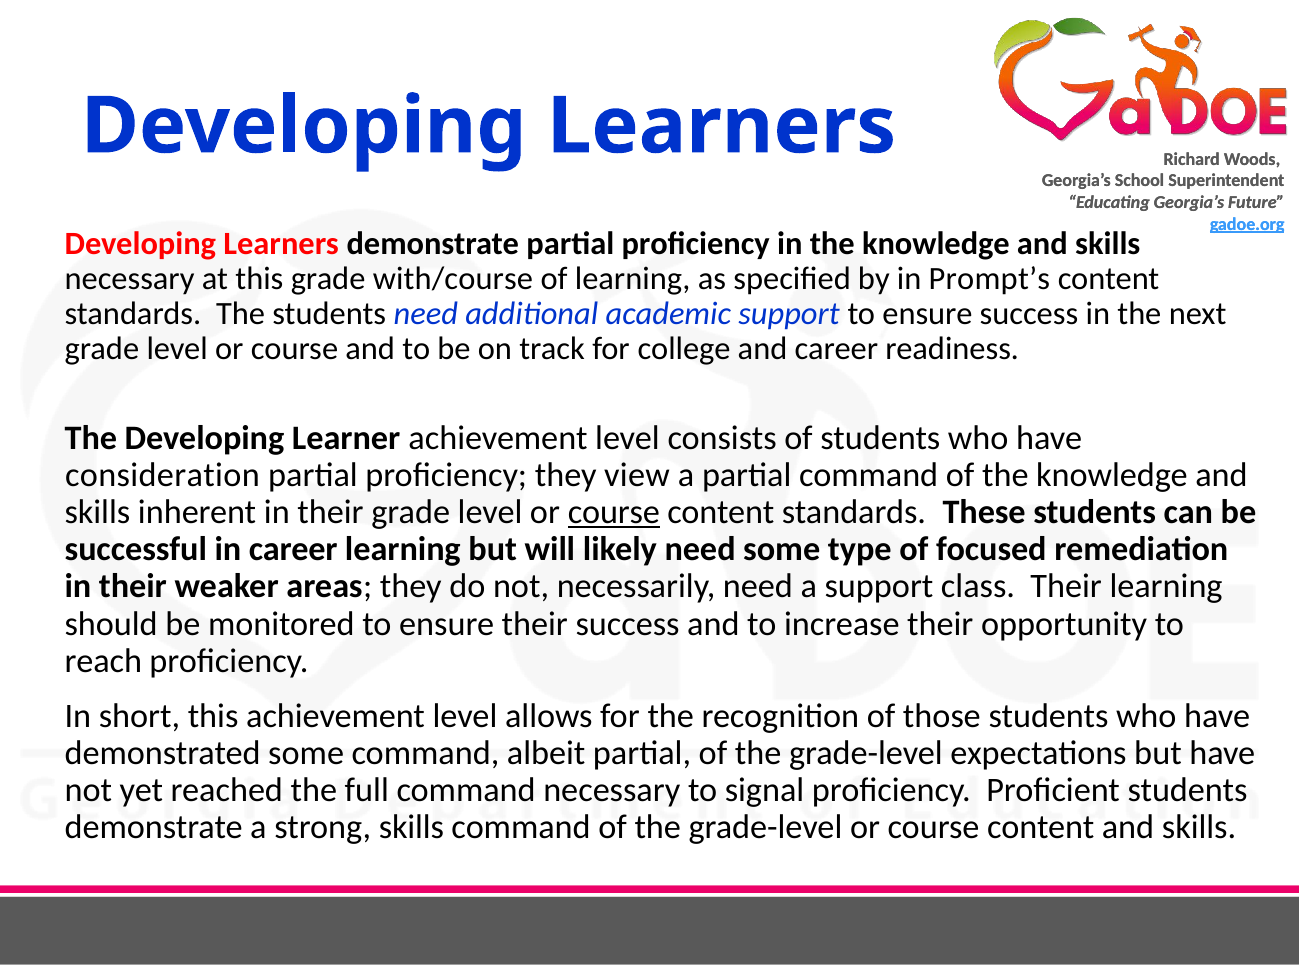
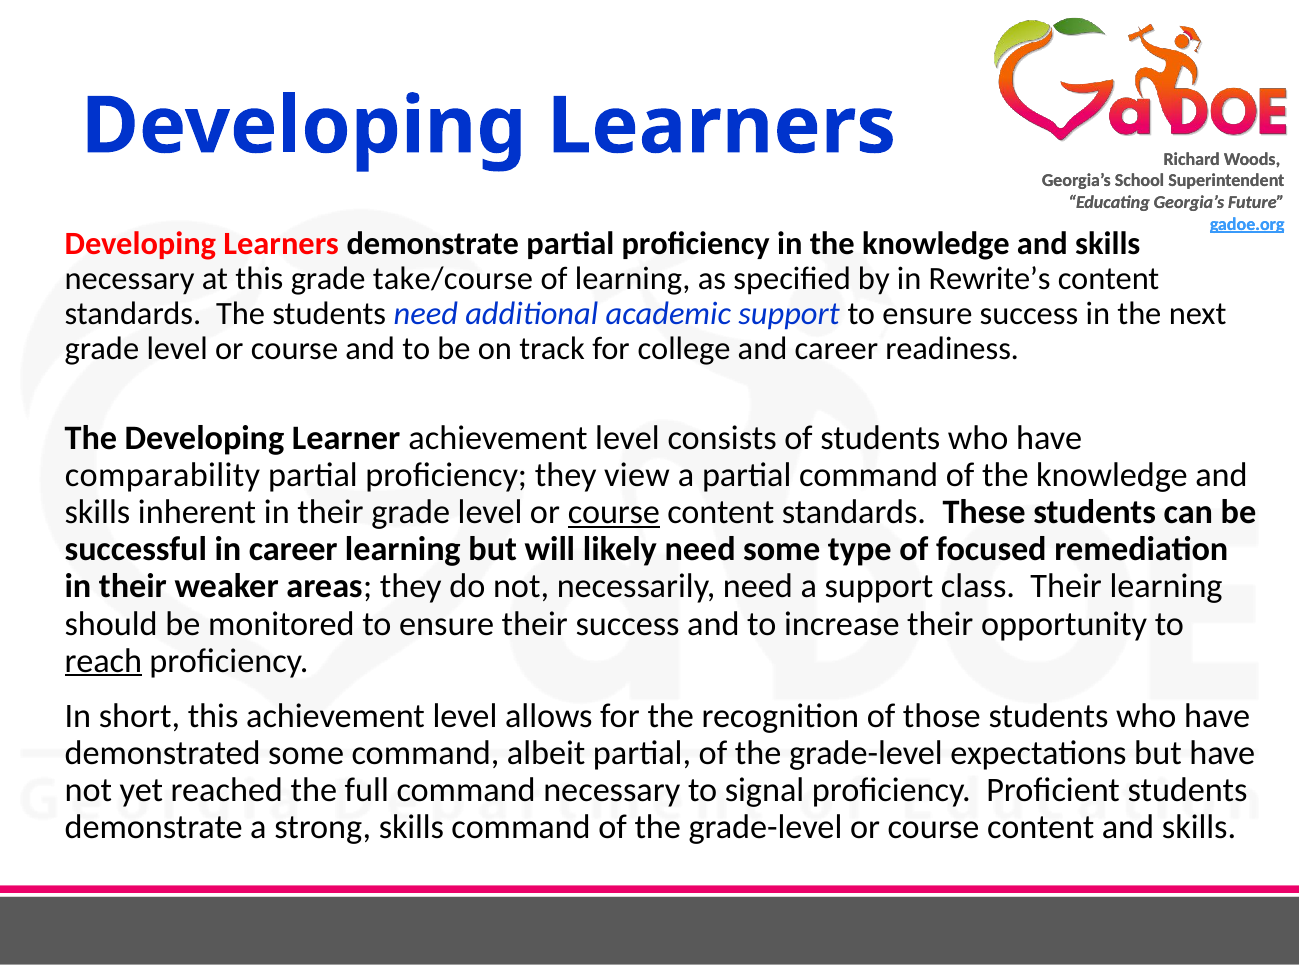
with/course: with/course -> take/course (453, 279)
Prompt’s: Prompt’s -> Rewrite’s (990, 279)
consideration: consideration -> comparability (162, 476)
reach underline: none -> present (103, 661)
